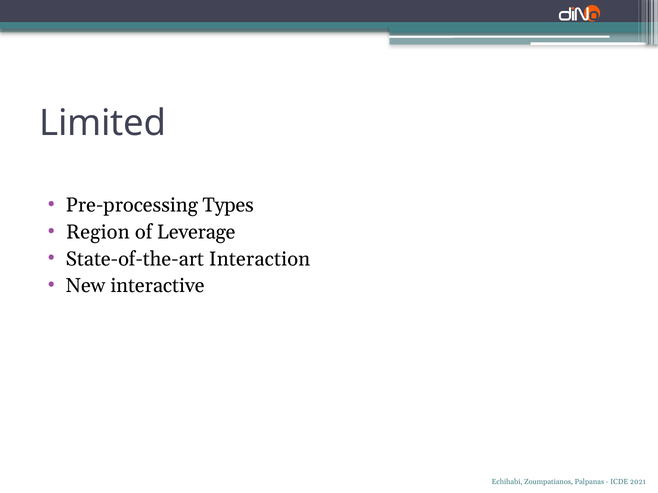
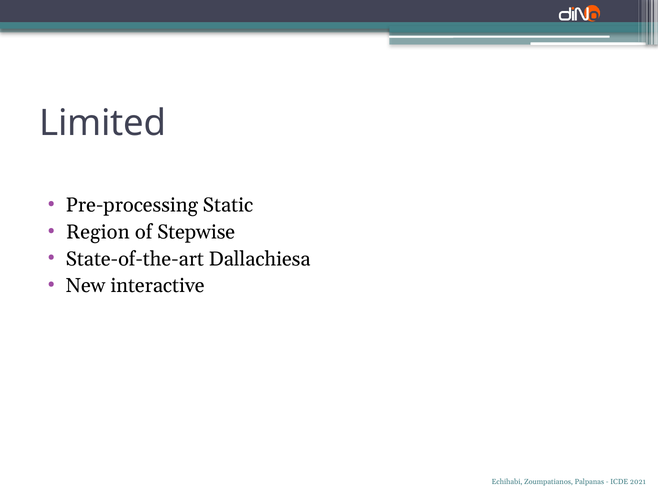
Types: Types -> Static (228, 206)
Leverage: Leverage -> Stepwise (196, 232)
Interaction: Interaction -> Dallachiesa (260, 259)
